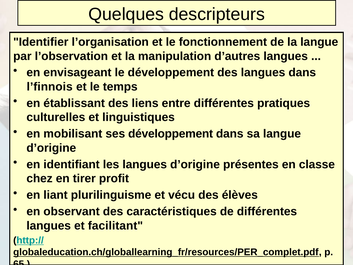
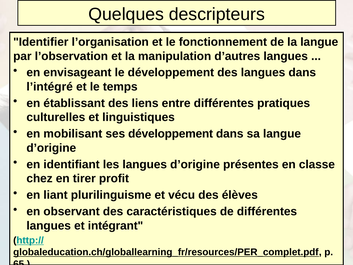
l’finnois: l’finnois -> l’intégré (50, 87)
facilitant: facilitant -> intégrant (116, 225)
